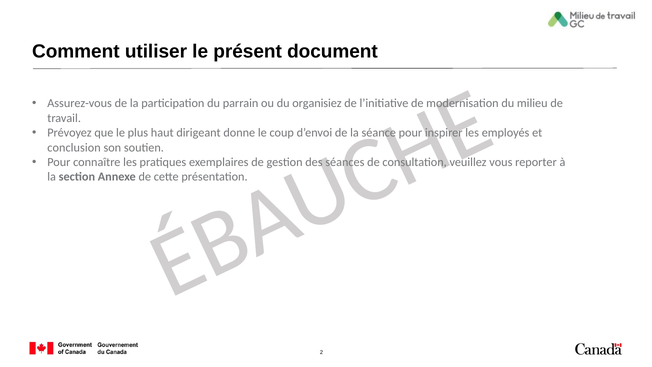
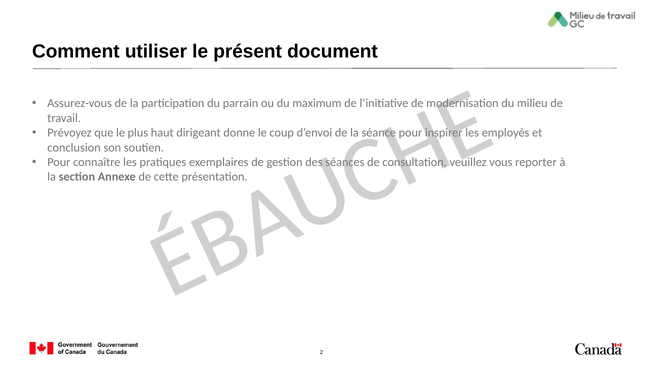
organisiez: organisiez -> maximum (317, 103)
